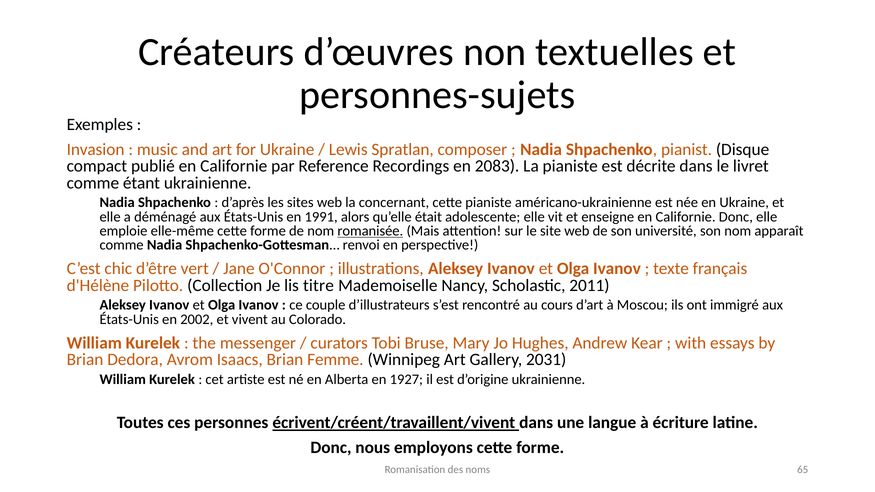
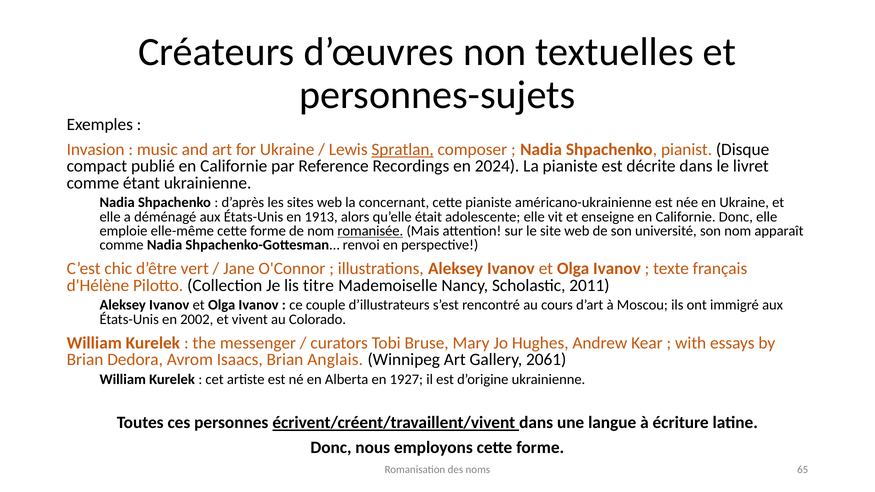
Spratlan underline: none -> present (403, 149)
2083: 2083 -> 2024 (497, 166)
1991: 1991 -> 1913 (321, 217)
Femme: Femme -> Anglais (335, 360)
2031: 2031 -> 2061 (546, 360)
